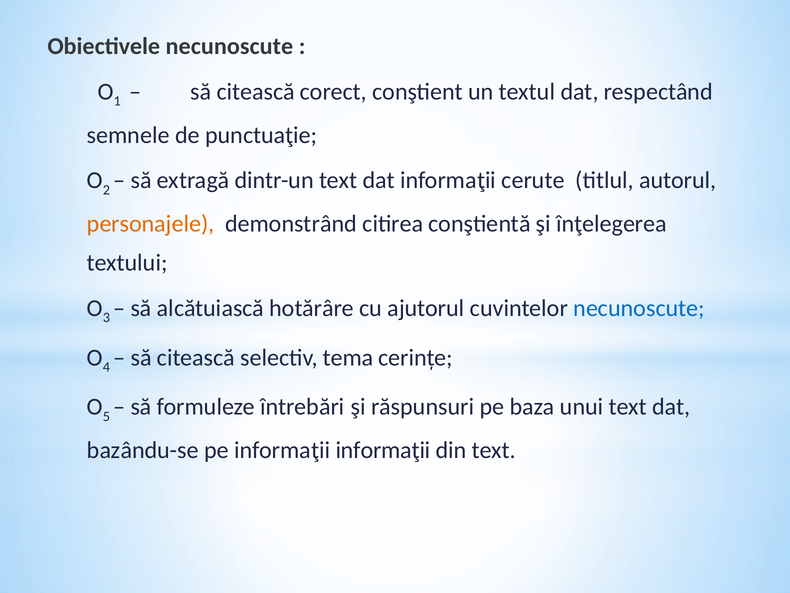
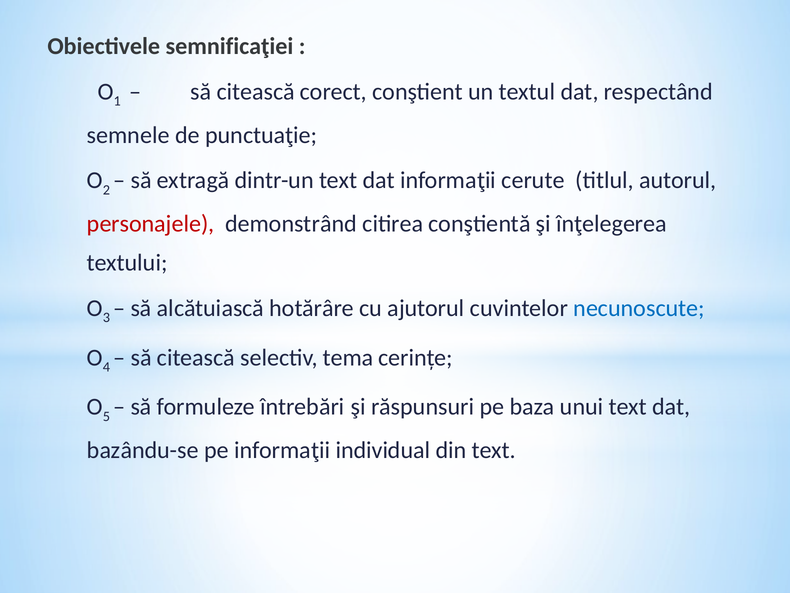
Obiectivele necunoscute: necunoscute -> semnificaţiei (229, 46)
personajele colour: orange -> red (151, 223)
informaţii informaţii: informaţii -> individual (383, 450)
